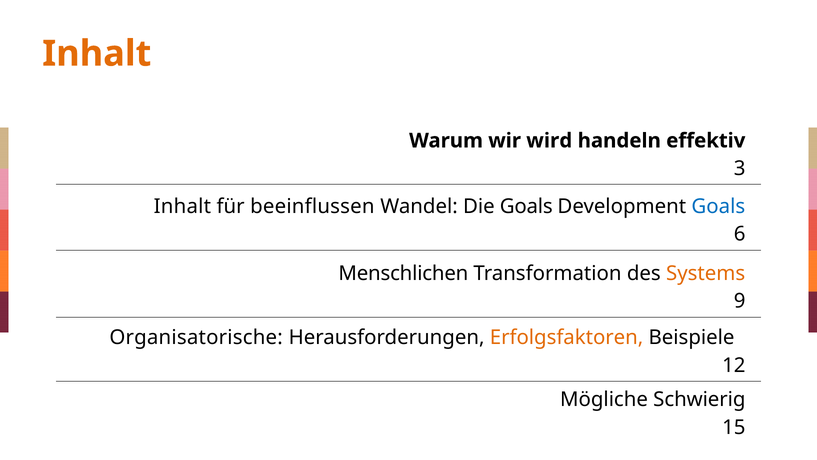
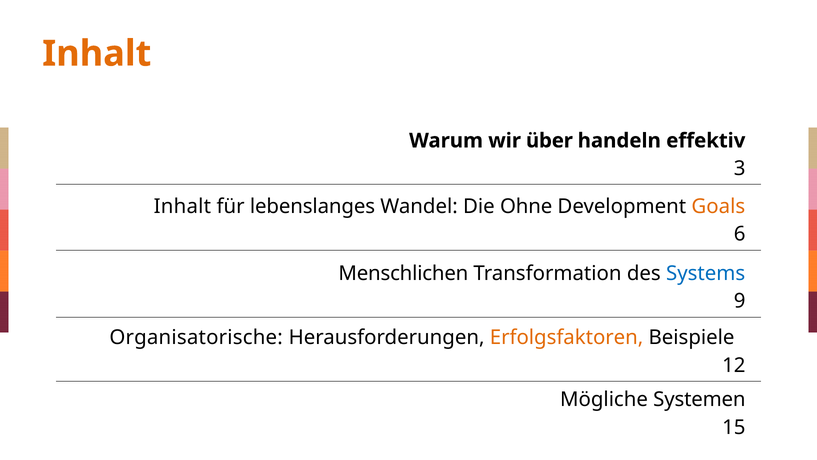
wird: wird -> über (549, 141)
beeinflussen: beeinflussen -> lebenslanges (313, 206)
Die Goals: Goals -> Ohne (526, 206)
Goals colour: blue -> orange (718, 206)
Systems colour: orange -> blue (706, 273)
Schwierig: Schwierig -> Systemen (699, 399)
